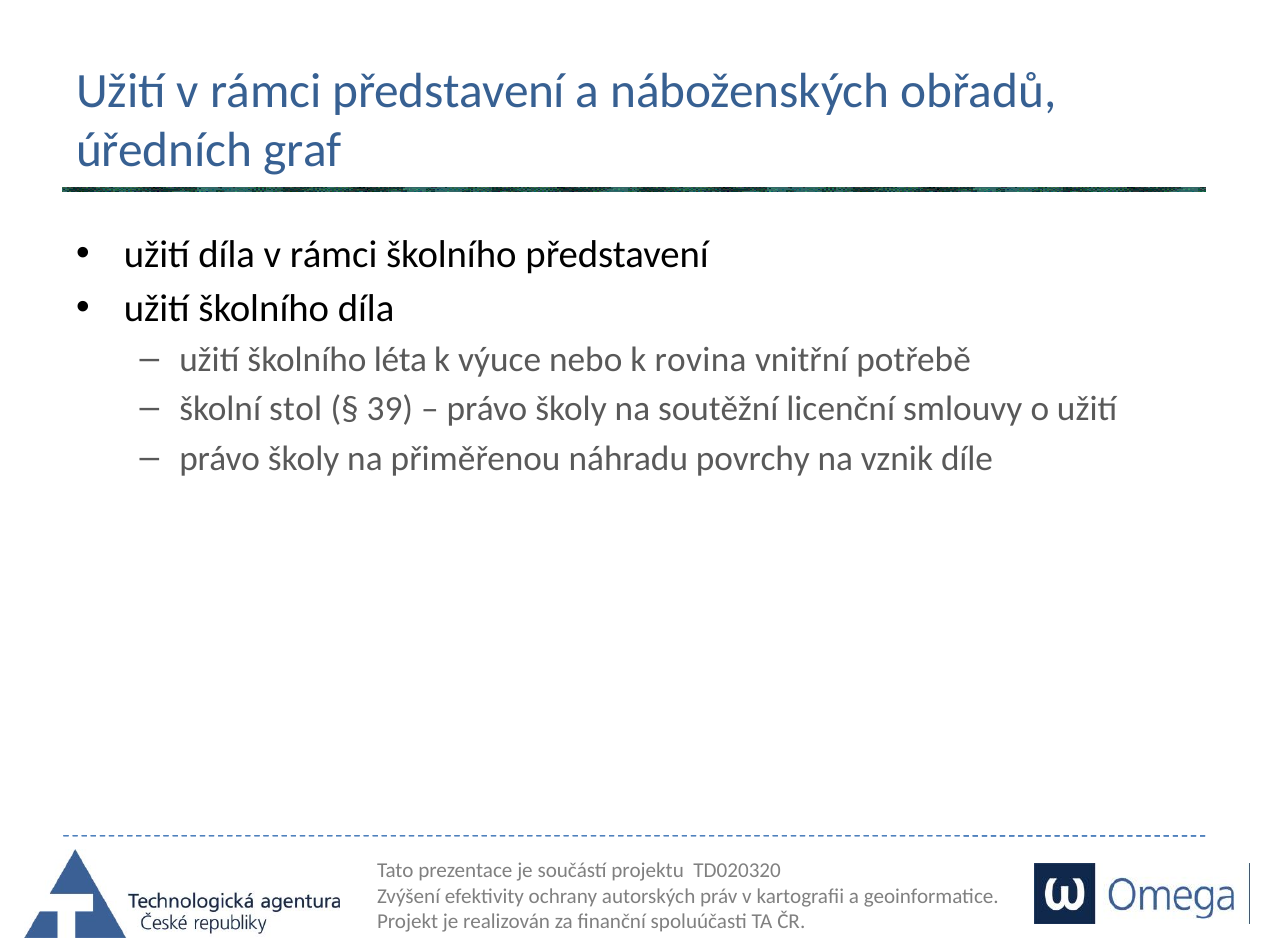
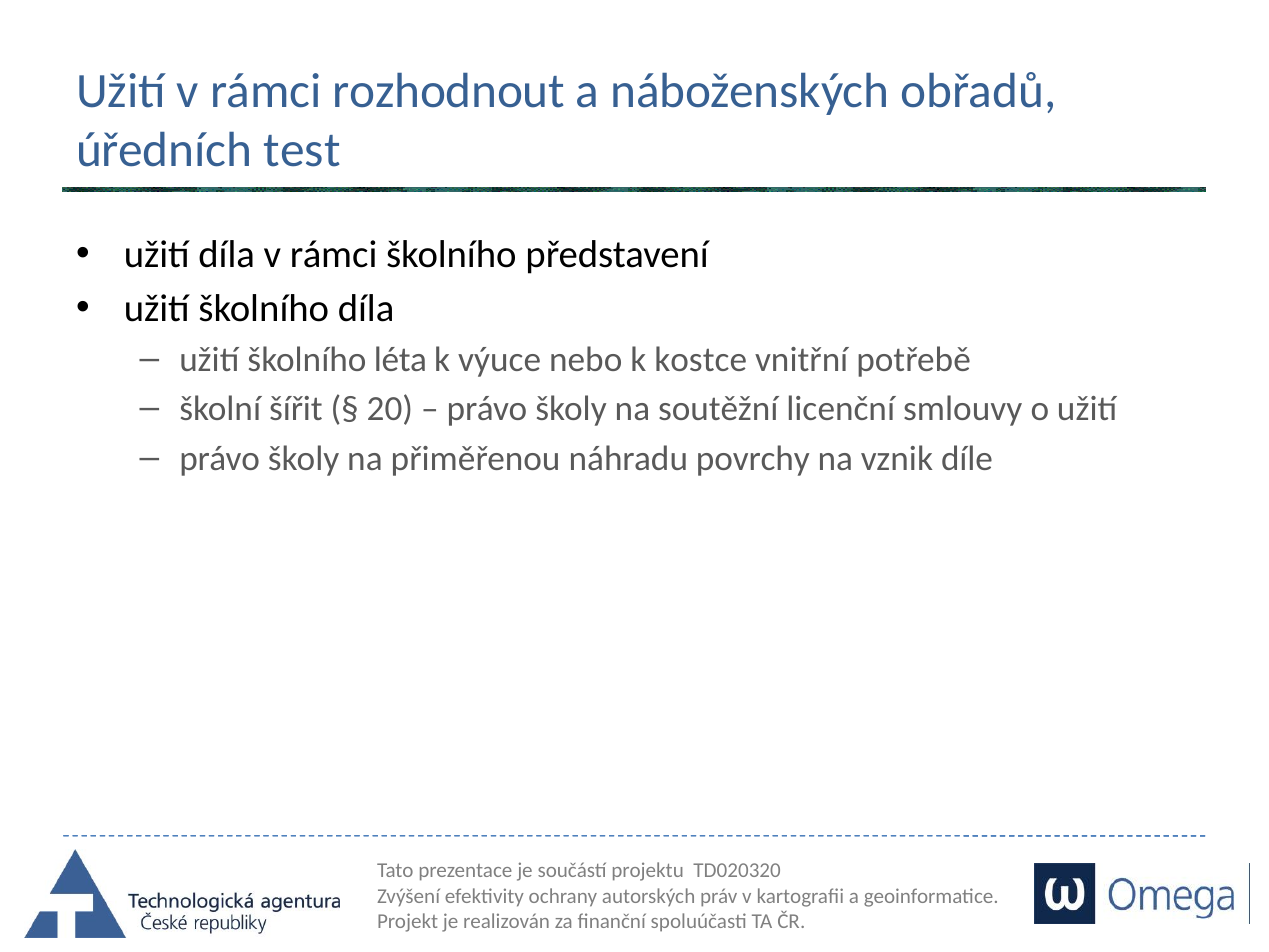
rámci představení: představení -> rozhodnout (449, 91)
graf: graf -> test (302, 150)
rovina: rovina -> kostce (701, 360)
stol: stol -> šířit (296, 409)
39: 39 -> 20 (390, 409)
